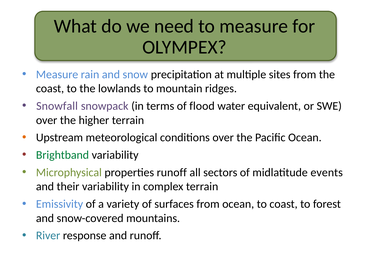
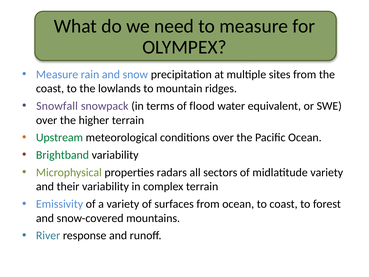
Upstream colour: black -> green (59, 137)
properties runoff: runoff -> radars (172, 172)
midlatitude events: events -> variety (327, 172)
